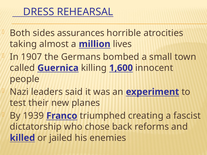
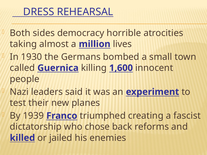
assurances: assurances -> democracy (81, 33)
1907: 1907 -> 1930 (32, 57)
